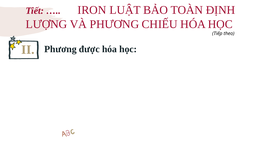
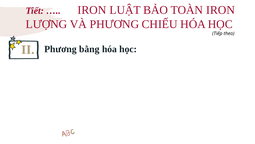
TOÀN ĐỊNH: ĐỊNH -> IRON (220, 10)
được: được -> bằng (89, 49)
